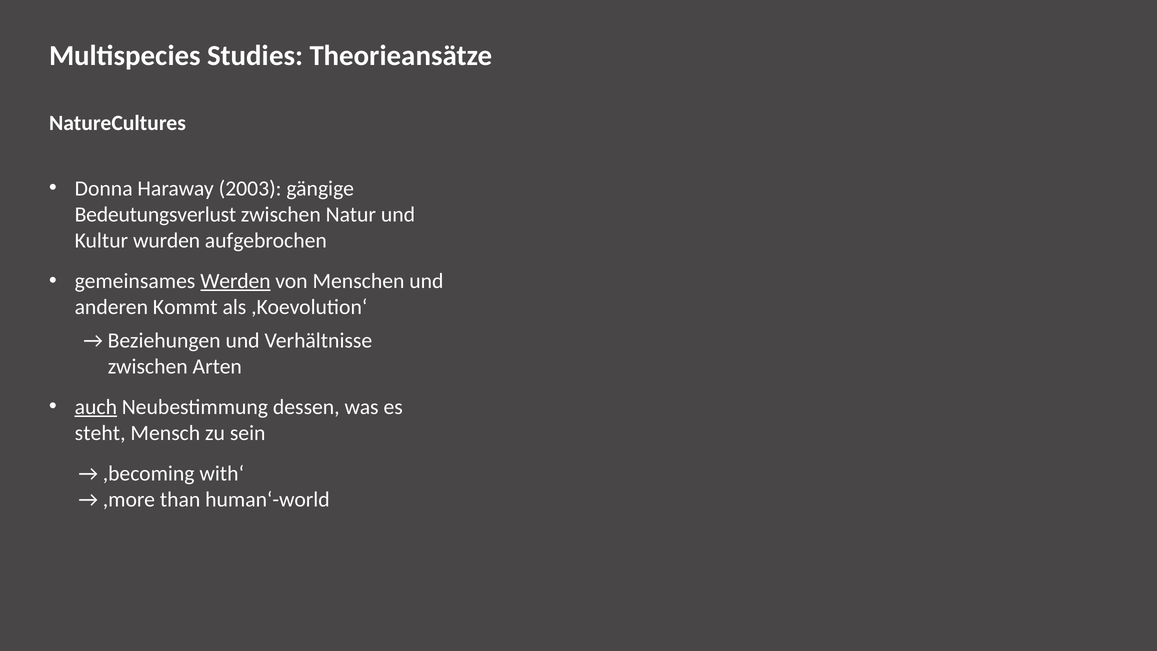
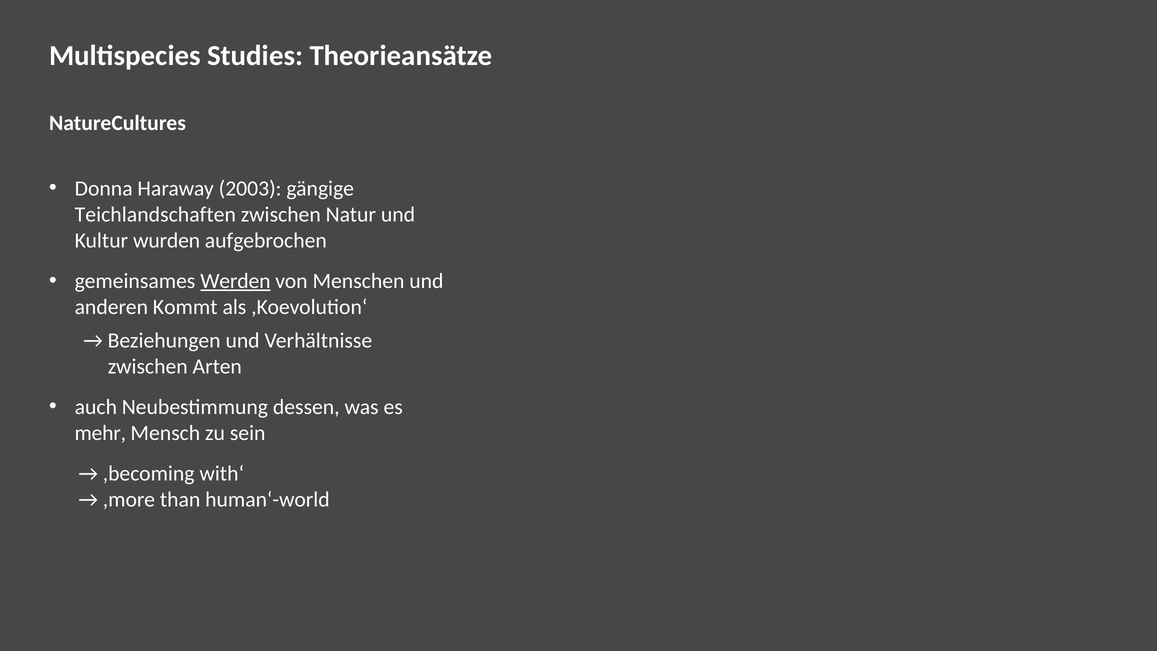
Bedeutungsverlust: Bedeutungsverlust -> Teichlandschaften (155, 214)
auch underline: present -> none (96, 407)
steht: steht -> mehr (100, 433)
